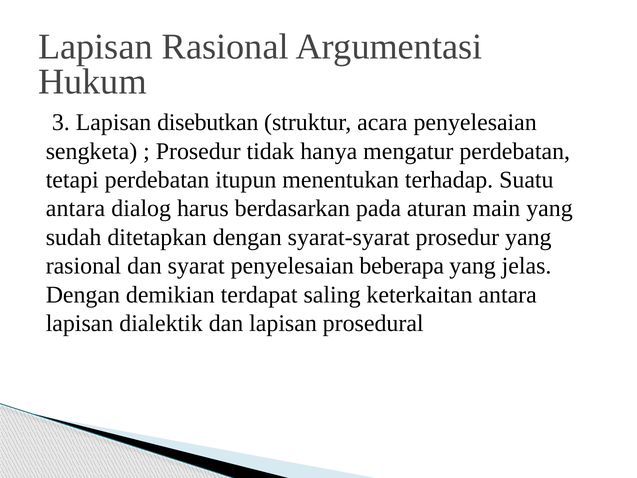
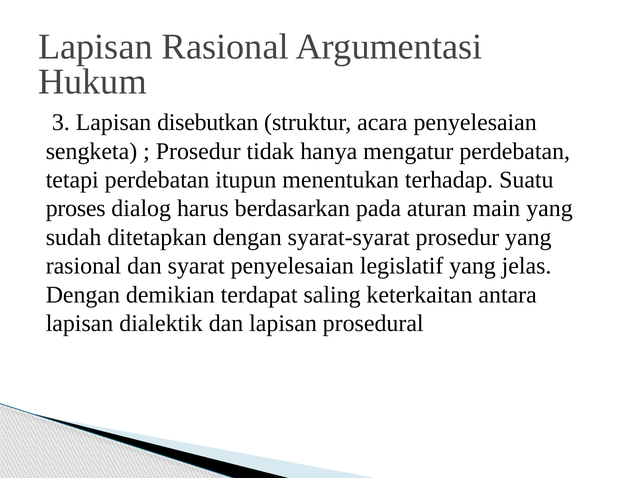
antara: antara -> proses (76, 208)
beberapa: beberapa -> legislatif (402, 266)
